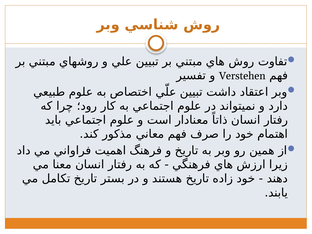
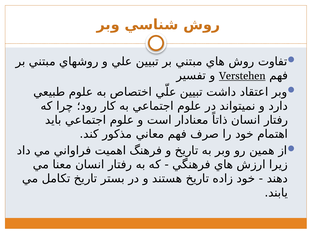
Verstehen underline: none -> present (242, 76)
